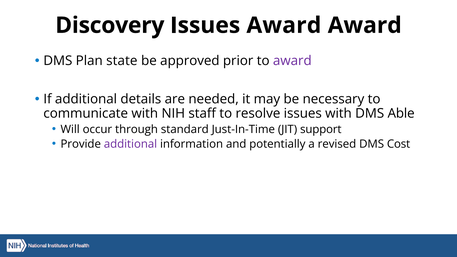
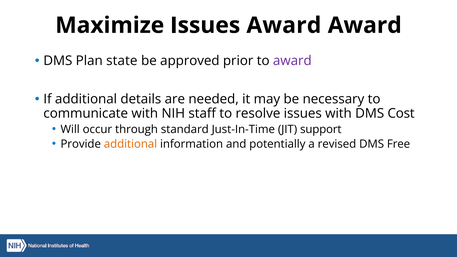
Discovery: Discovery -> Maximize (110, 25)
Able: Able -> Cost (401, 114)
additional colour: purple -> orange (130, 144)
Cost: Cost -> Free (399, 144)
